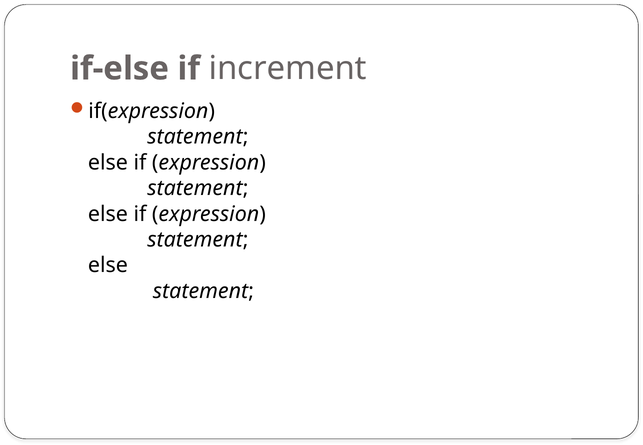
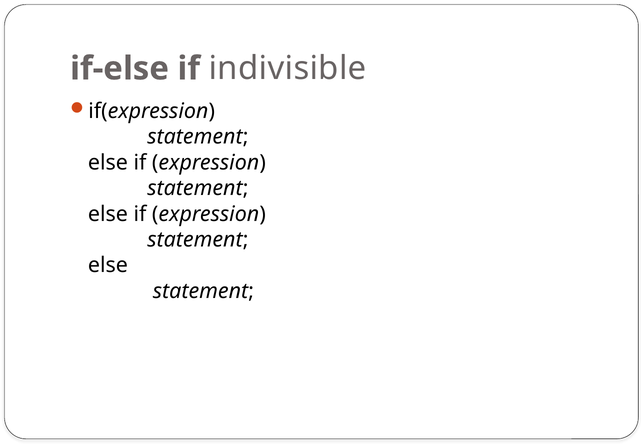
increment: increment -> indivisible (288, 69)
